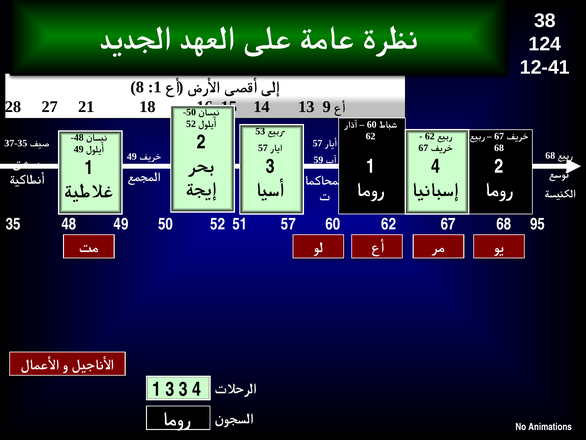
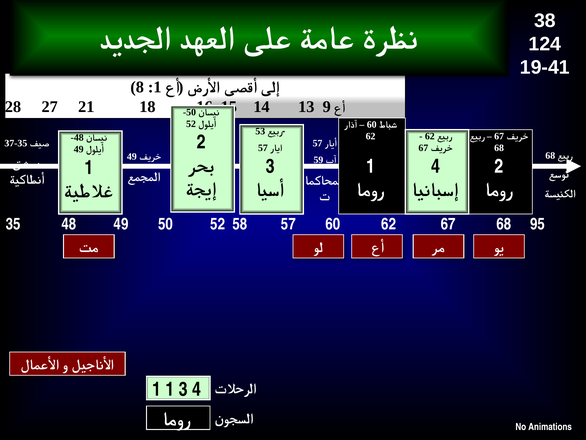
12-41: 12-41 -> 19-41 (545, 67)
51: 51 -> 58 (240, 224)
1 3: 3 -> 1 (170, 389)
